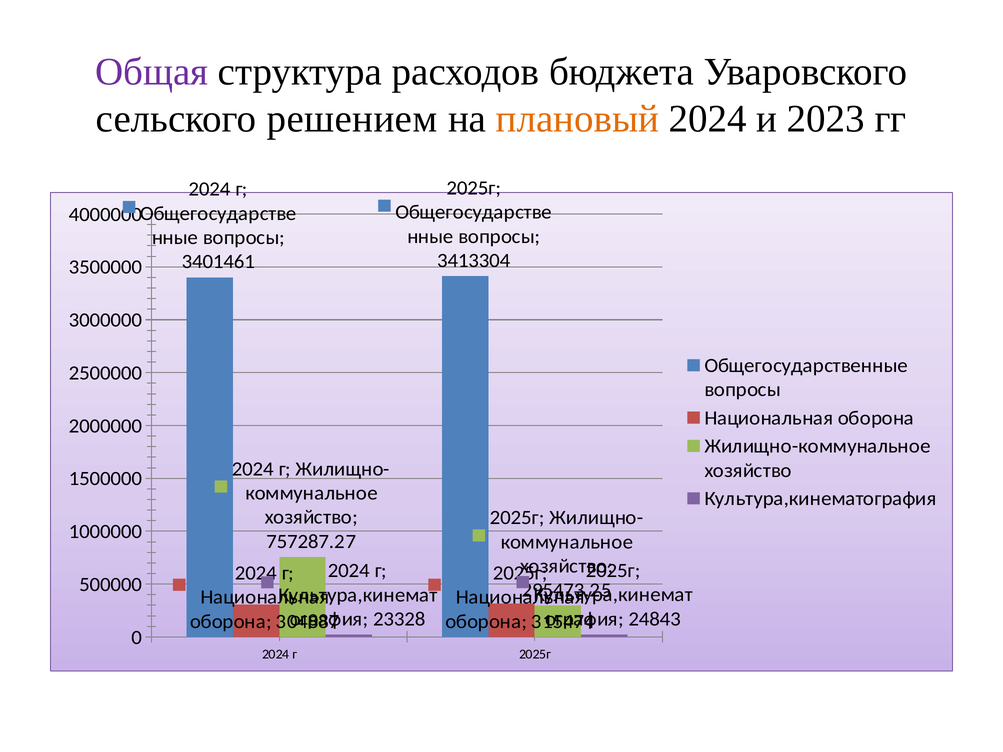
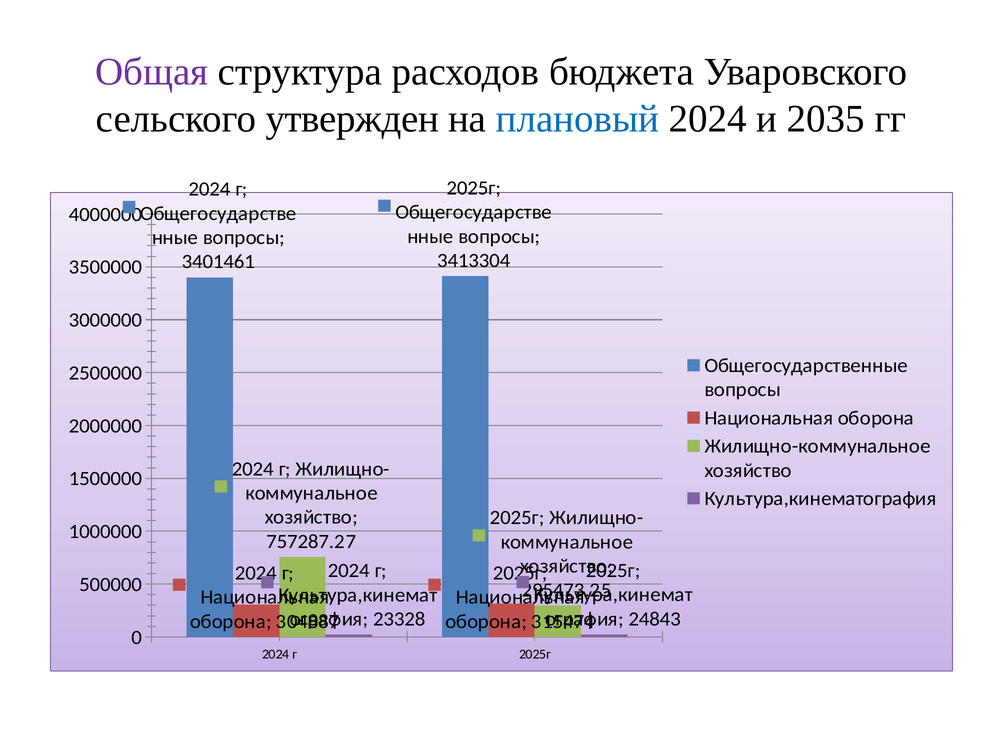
решением: решением -> утвержден (352, 119)
плановый colour: orange -> blue (577, 119)
2023: 2023 -> 2035 (826, 119)
